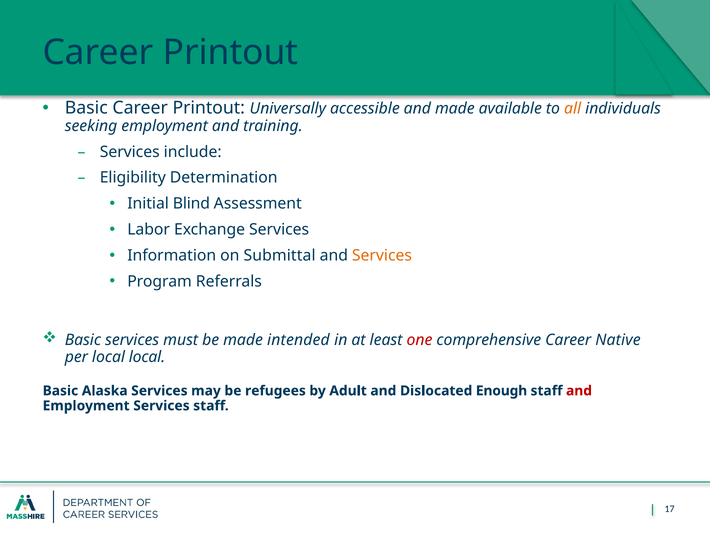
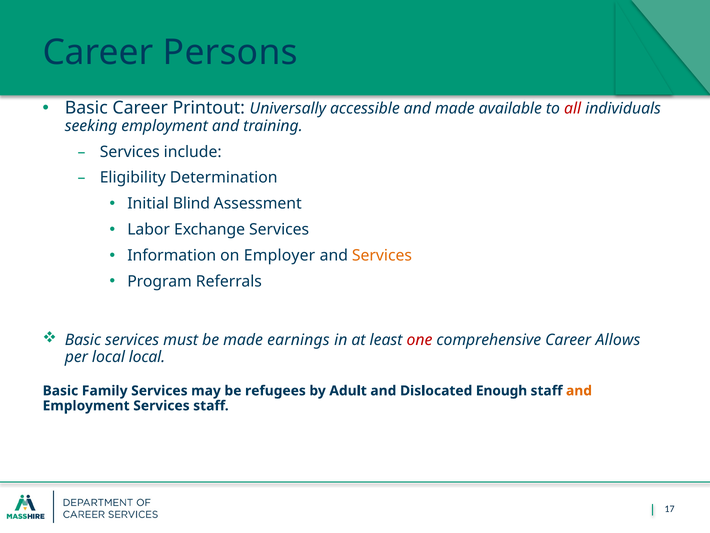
Printout: Printout -> Persons (230, 53)
all colour: orange -> red (573, 108)
Submittal: Submittal -> Employer (280, 255)
intended: intended -> earnings (298, 340)
Native: Native -> Allows (618, 340)
Alaska: Alaska -> Family (105, 390)
and colour: red -> orange (579, 390)
